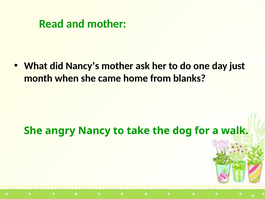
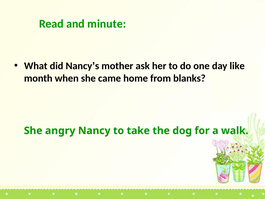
and mother: mother -> minute (107, 24)
just: just -> like (237, 66)
